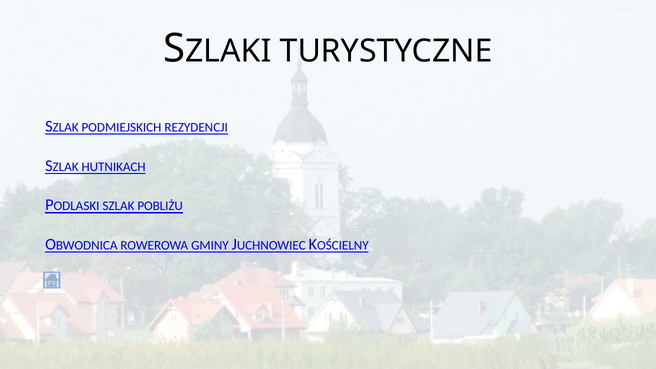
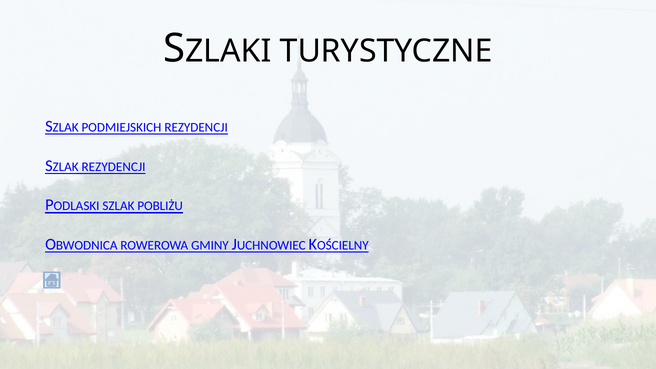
HUTNIKACH: HUTNIKACH -> REZYDENCJI (114, 167)
